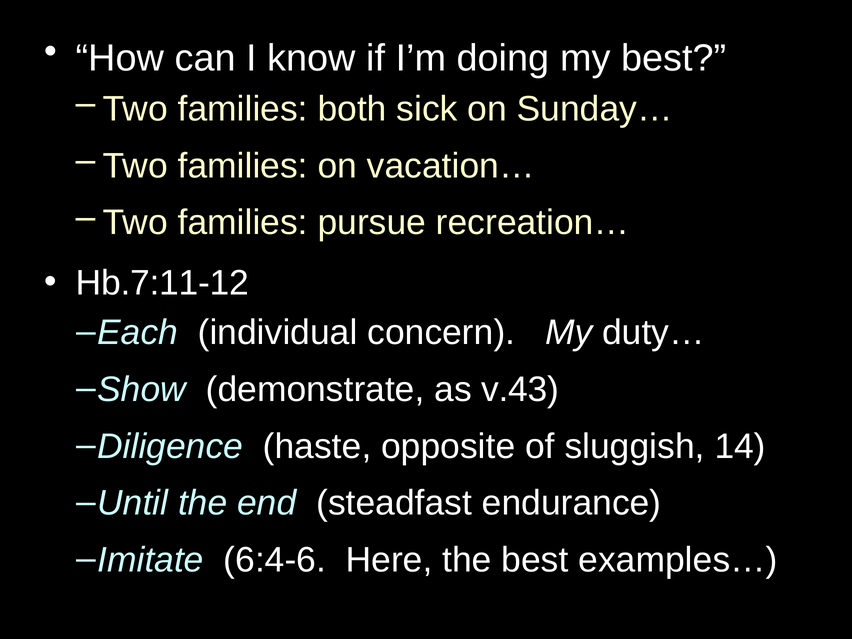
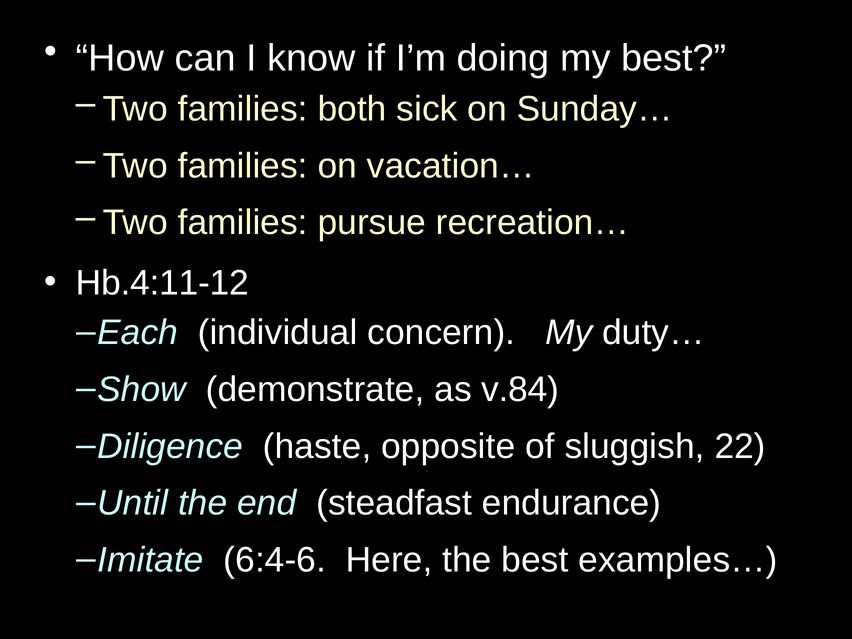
Hb.7:11-12: Hb.7:11-12 -> Hb.4:11-12 (162, 283)
v.43: v.43 -> v.84 (520, 390)
14: 14 -> 22 (740, 446)
